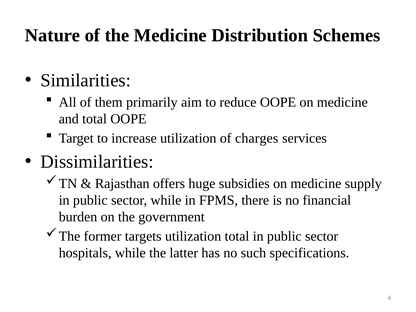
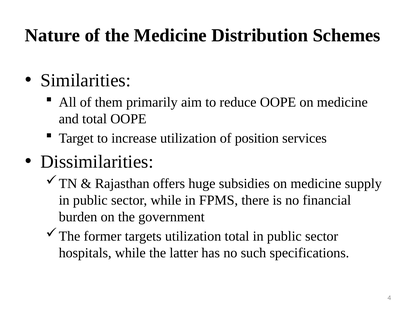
charges: charges -> position (257, 138)
